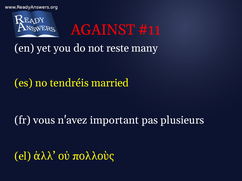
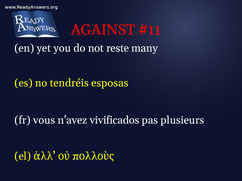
married: married -> esposas (110, 83)
important: important -> vivificados (114, 121)
